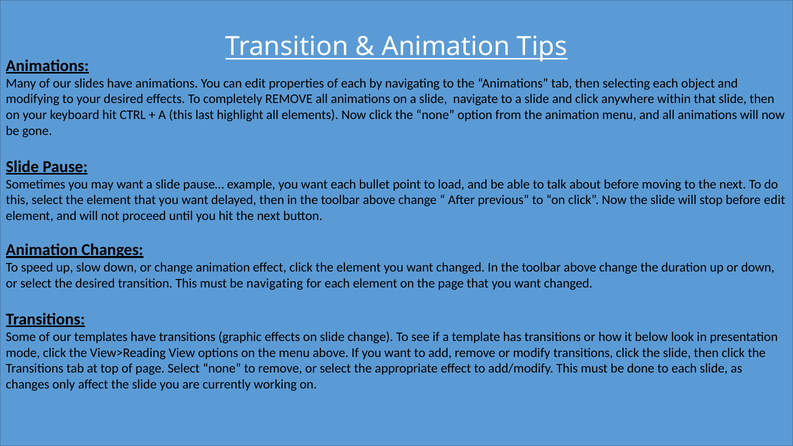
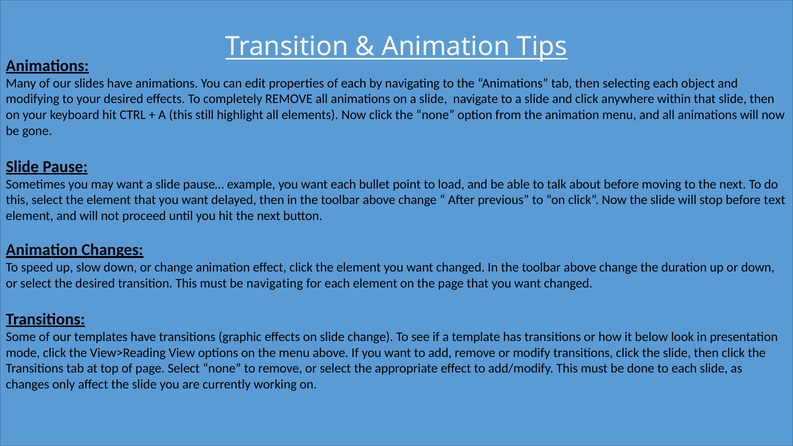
last: last -> still (205, 115)
before edit: edit -> text (775, 200)
